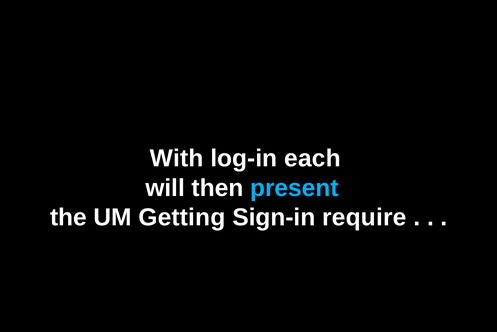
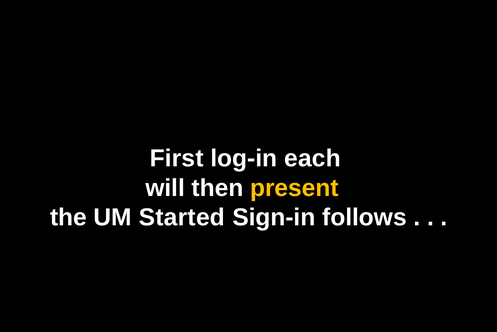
With: With -> First (177, 158)
present colour: light blue -> yellow (294, 188)
Getting: Getting -> Started (182, 217)
require: require -> follows (364, 217)
